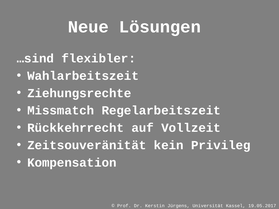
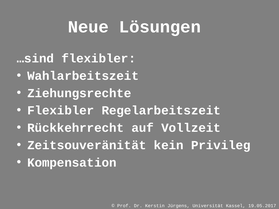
Missmatch: Missmatch -> Flexibler (61, 111)
